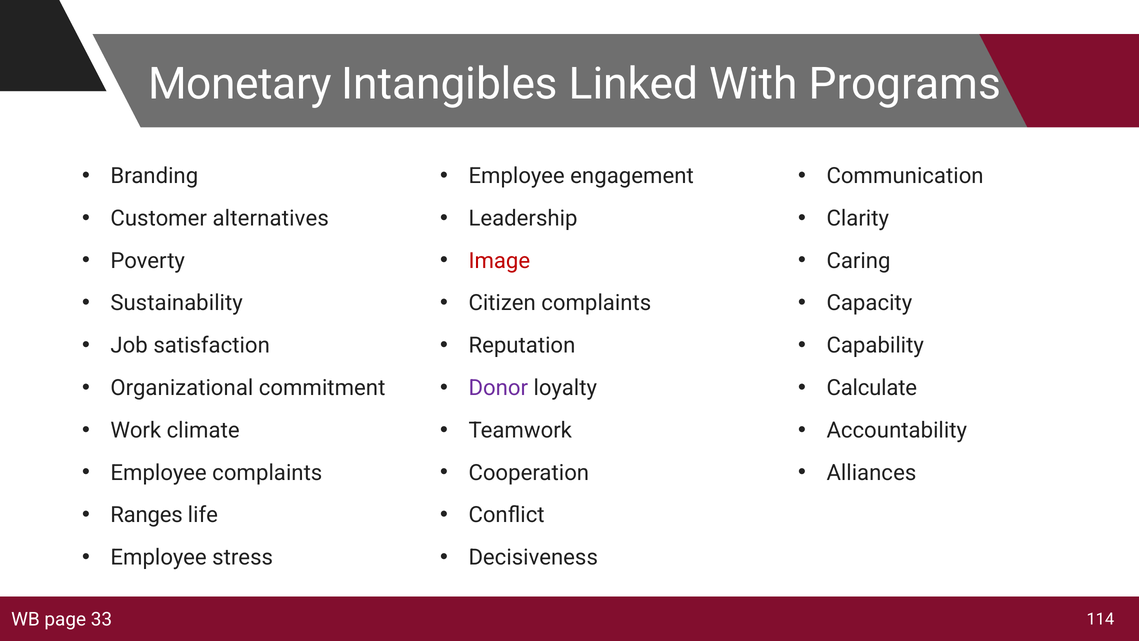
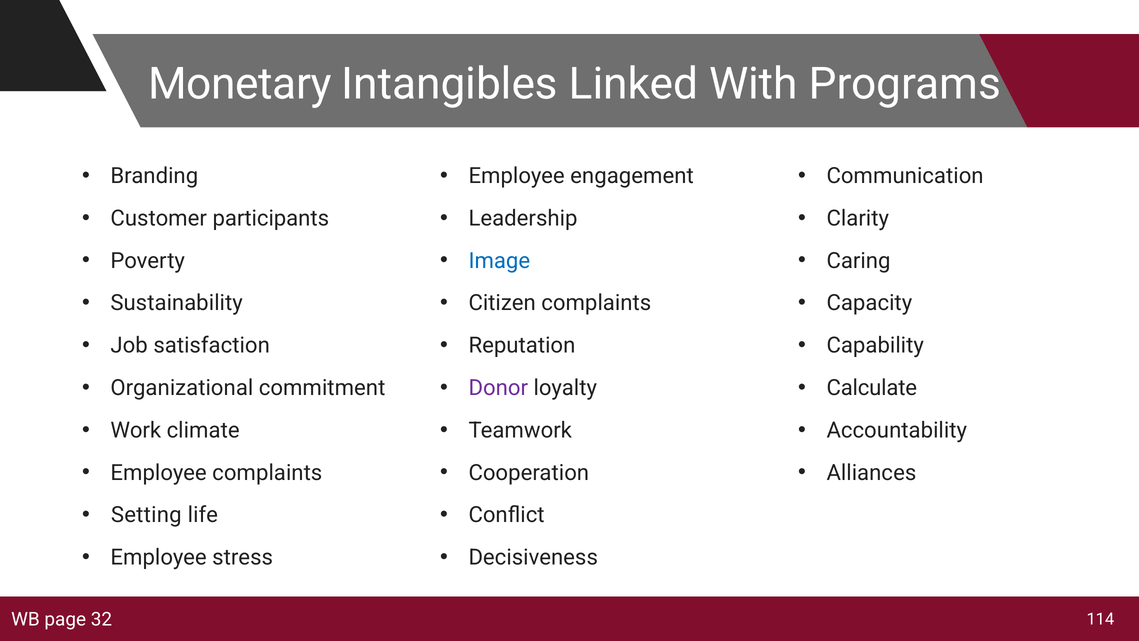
alternatives: alternatives -> participants (271, 218)
Image colour: red -> blue (499, 261)
Ranges: Ranges -> Setting (146, 515)
33: 33 -> 32 (101, 619)
